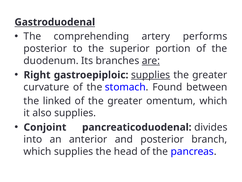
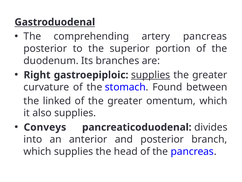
artery performs: performs -> pancreas (205, 36)
are underline: present -> none (151, 61)
Conjoint: Conjoint -> Conveys (45, 127)
